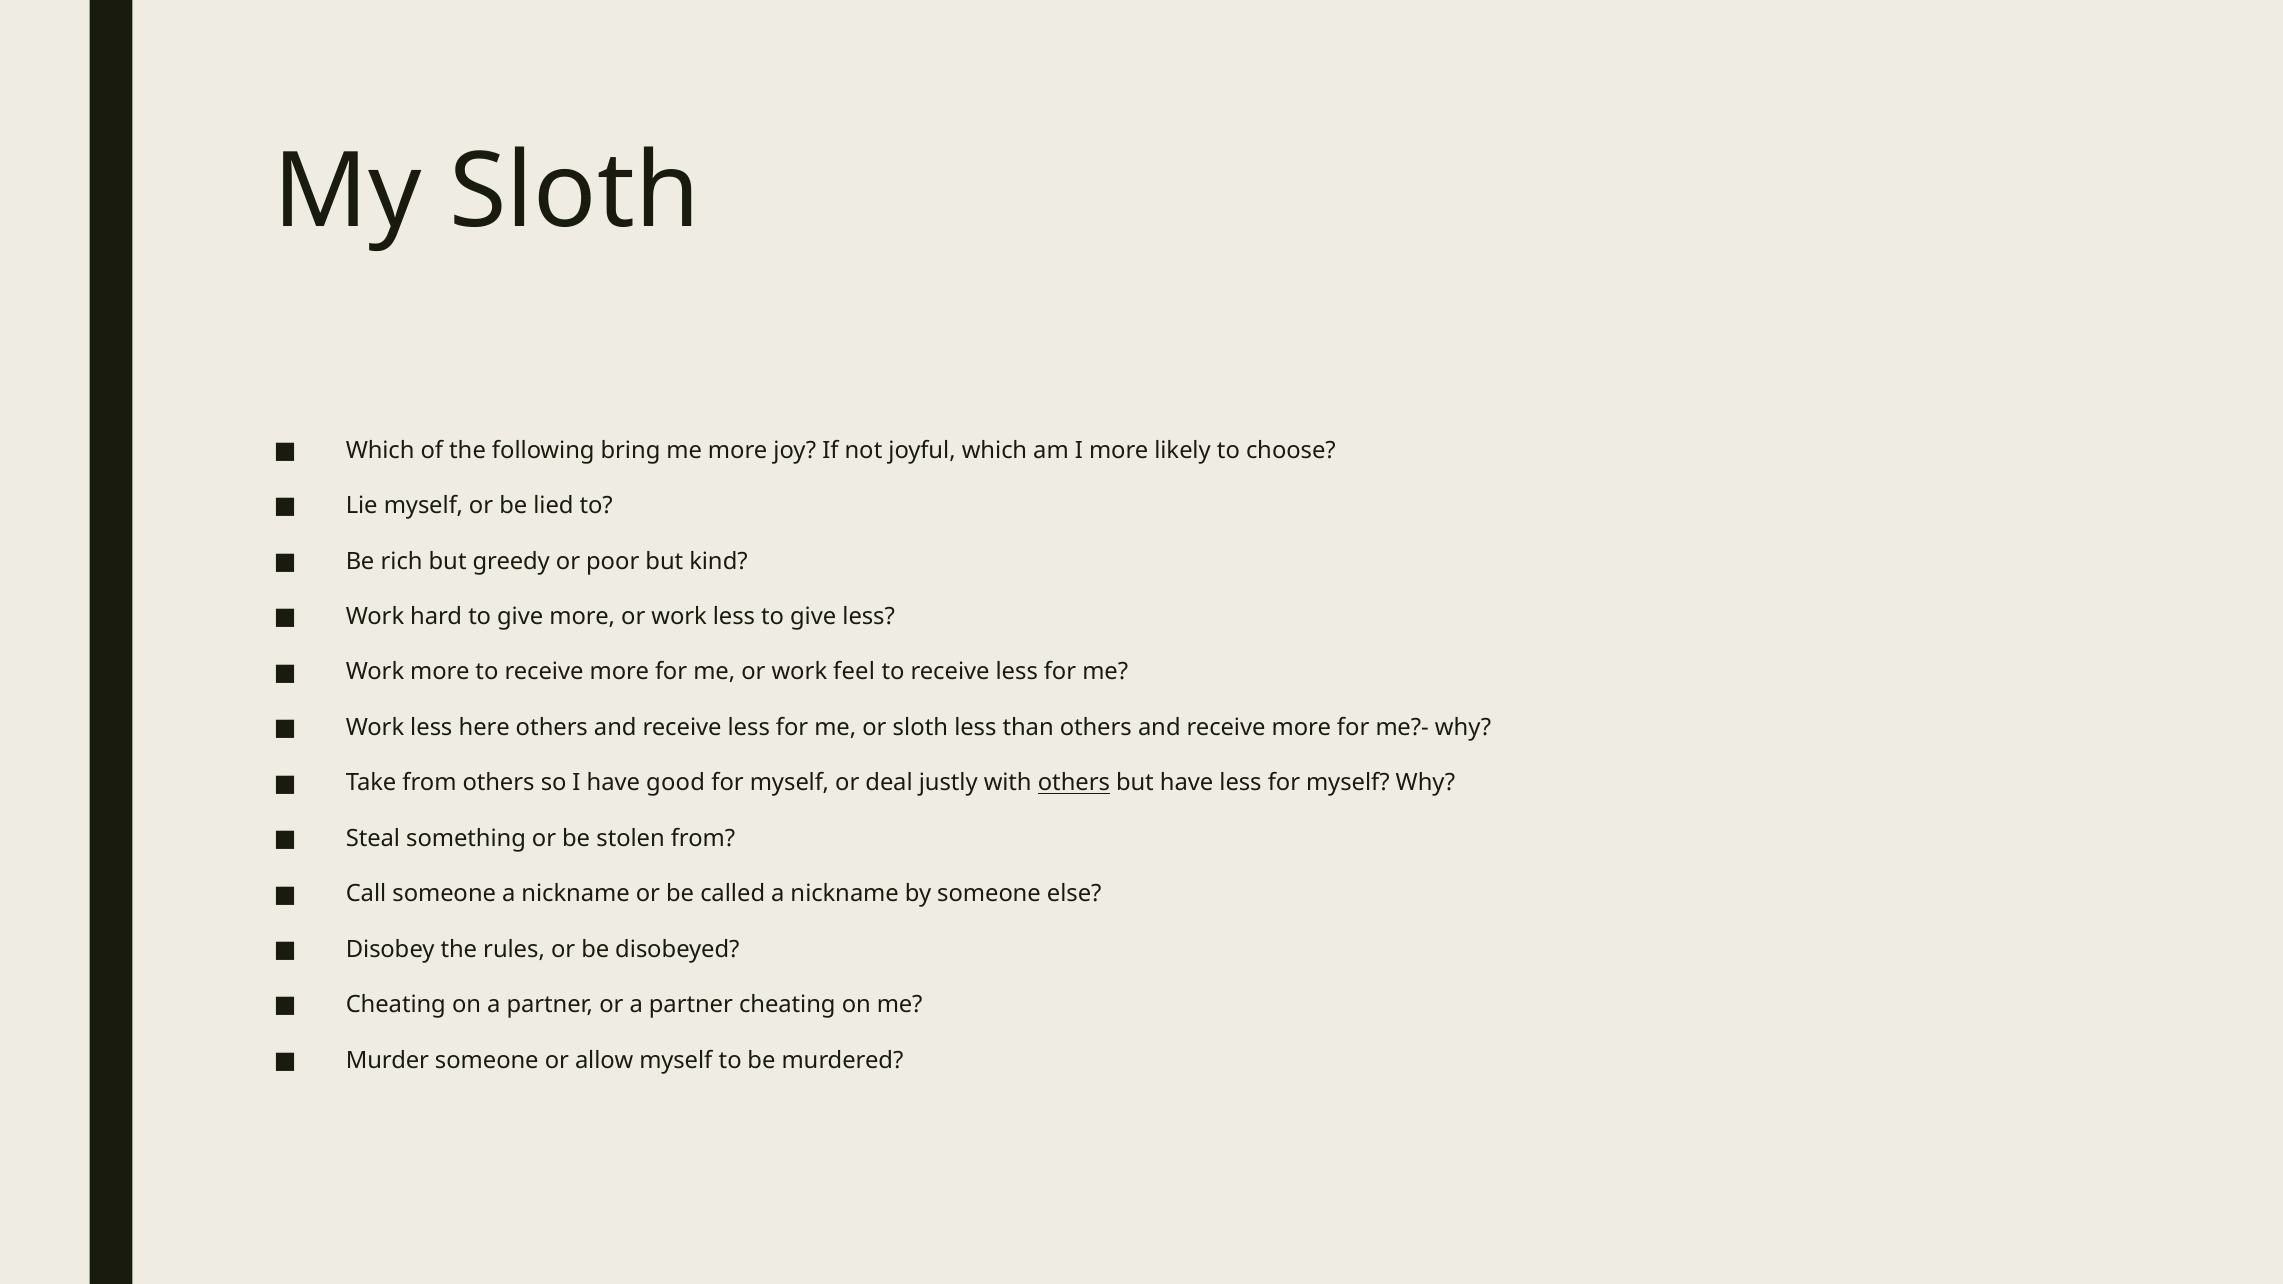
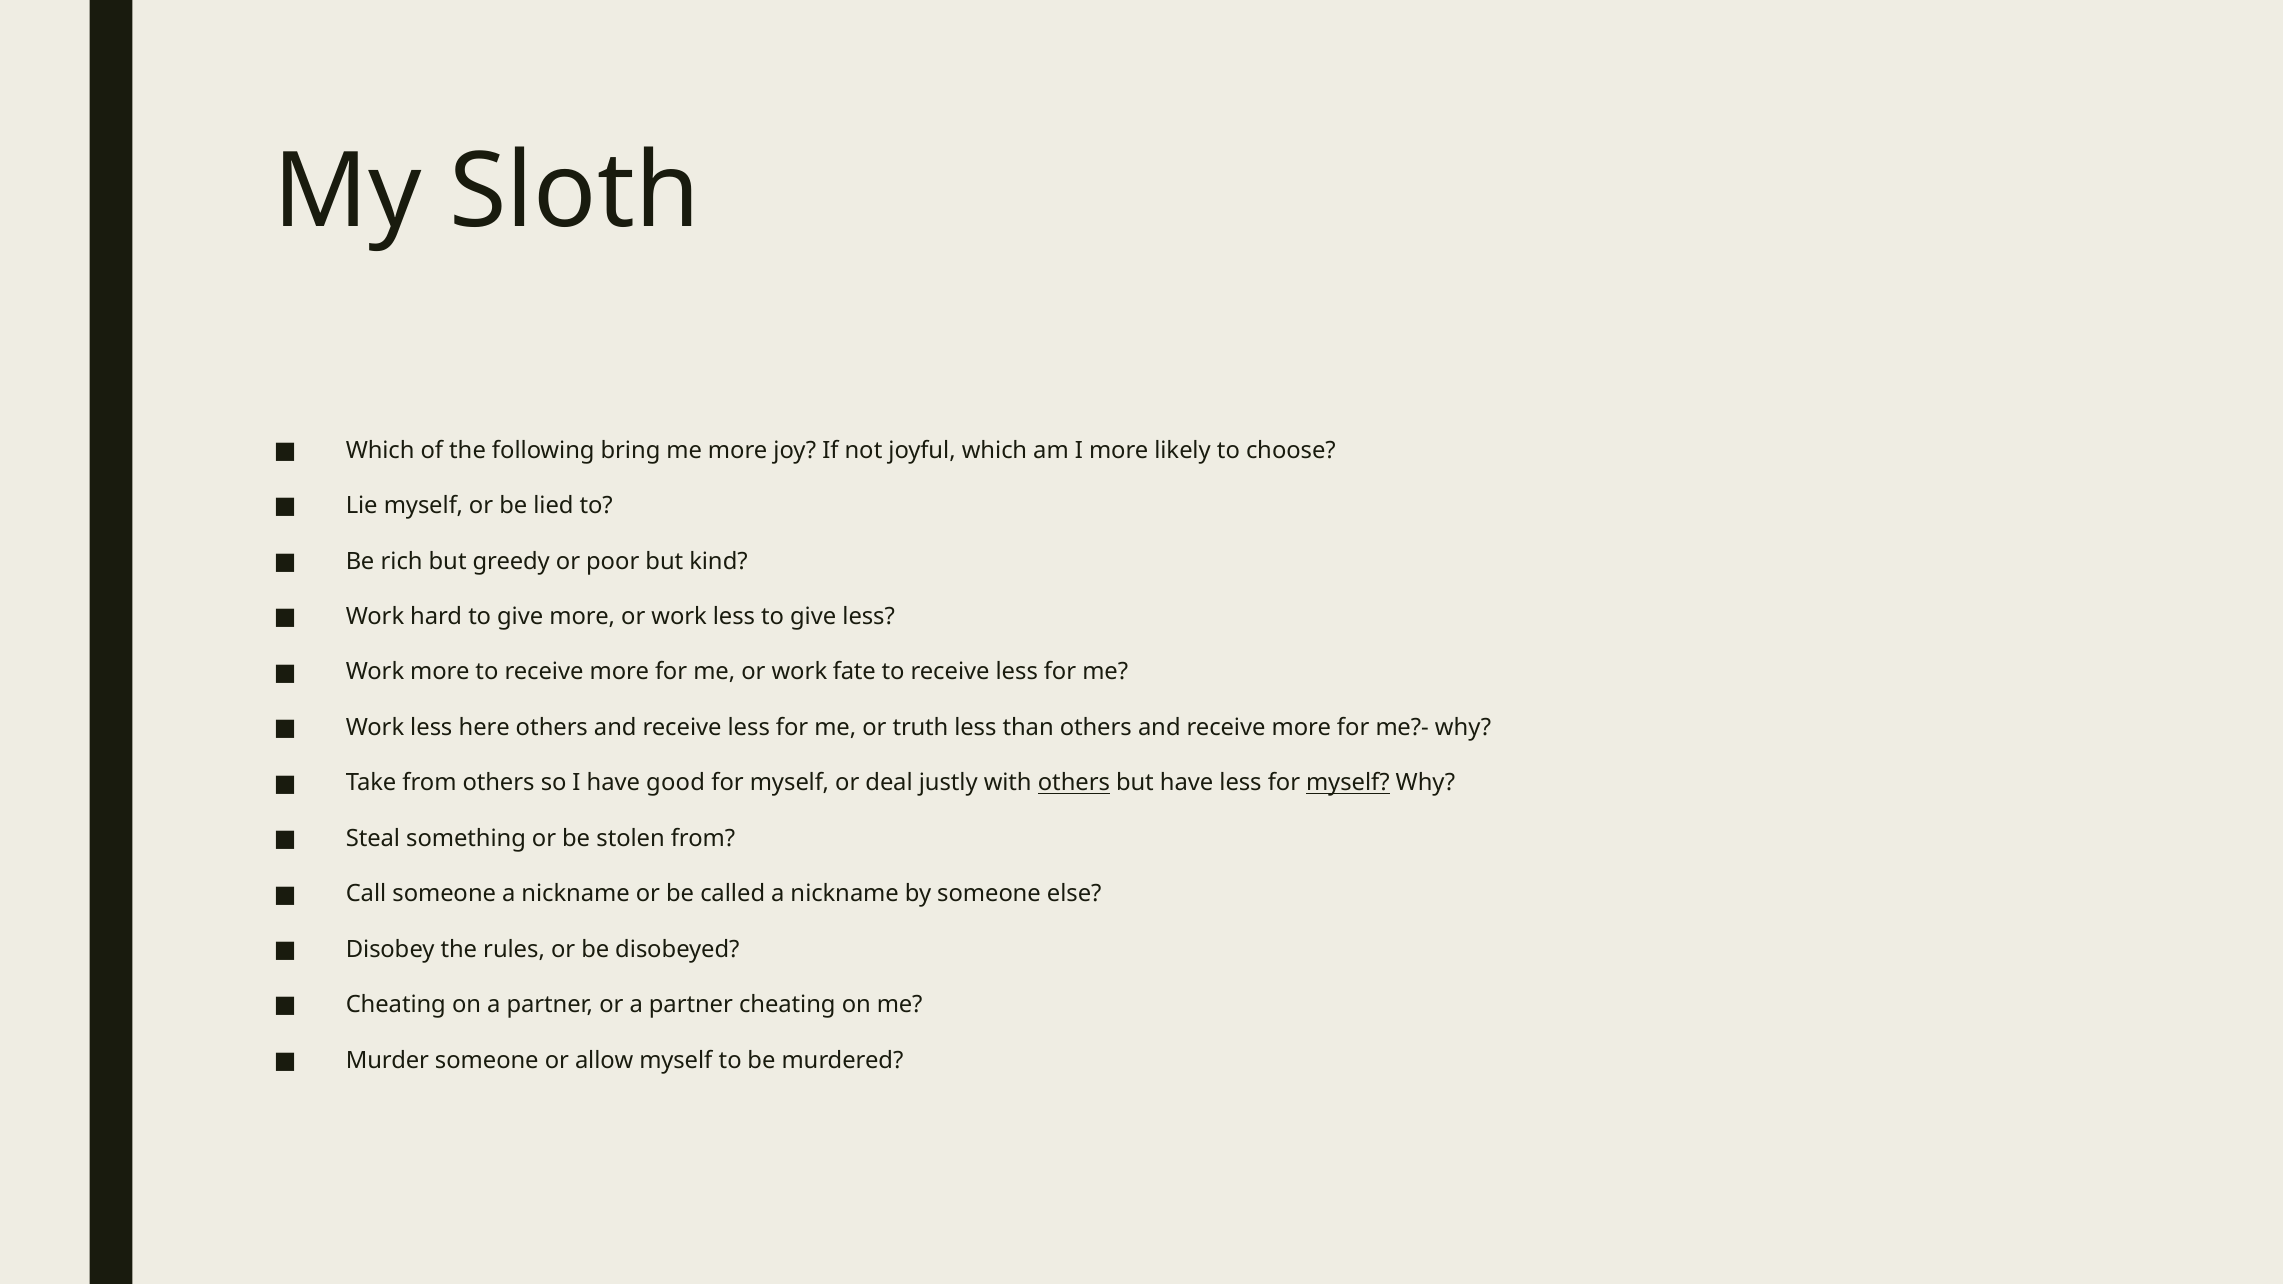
feel: feel -> fate (854, 672)
or sloth: sloth -> truth (921, 728)
myself underline: none -> present (1348, 783)
